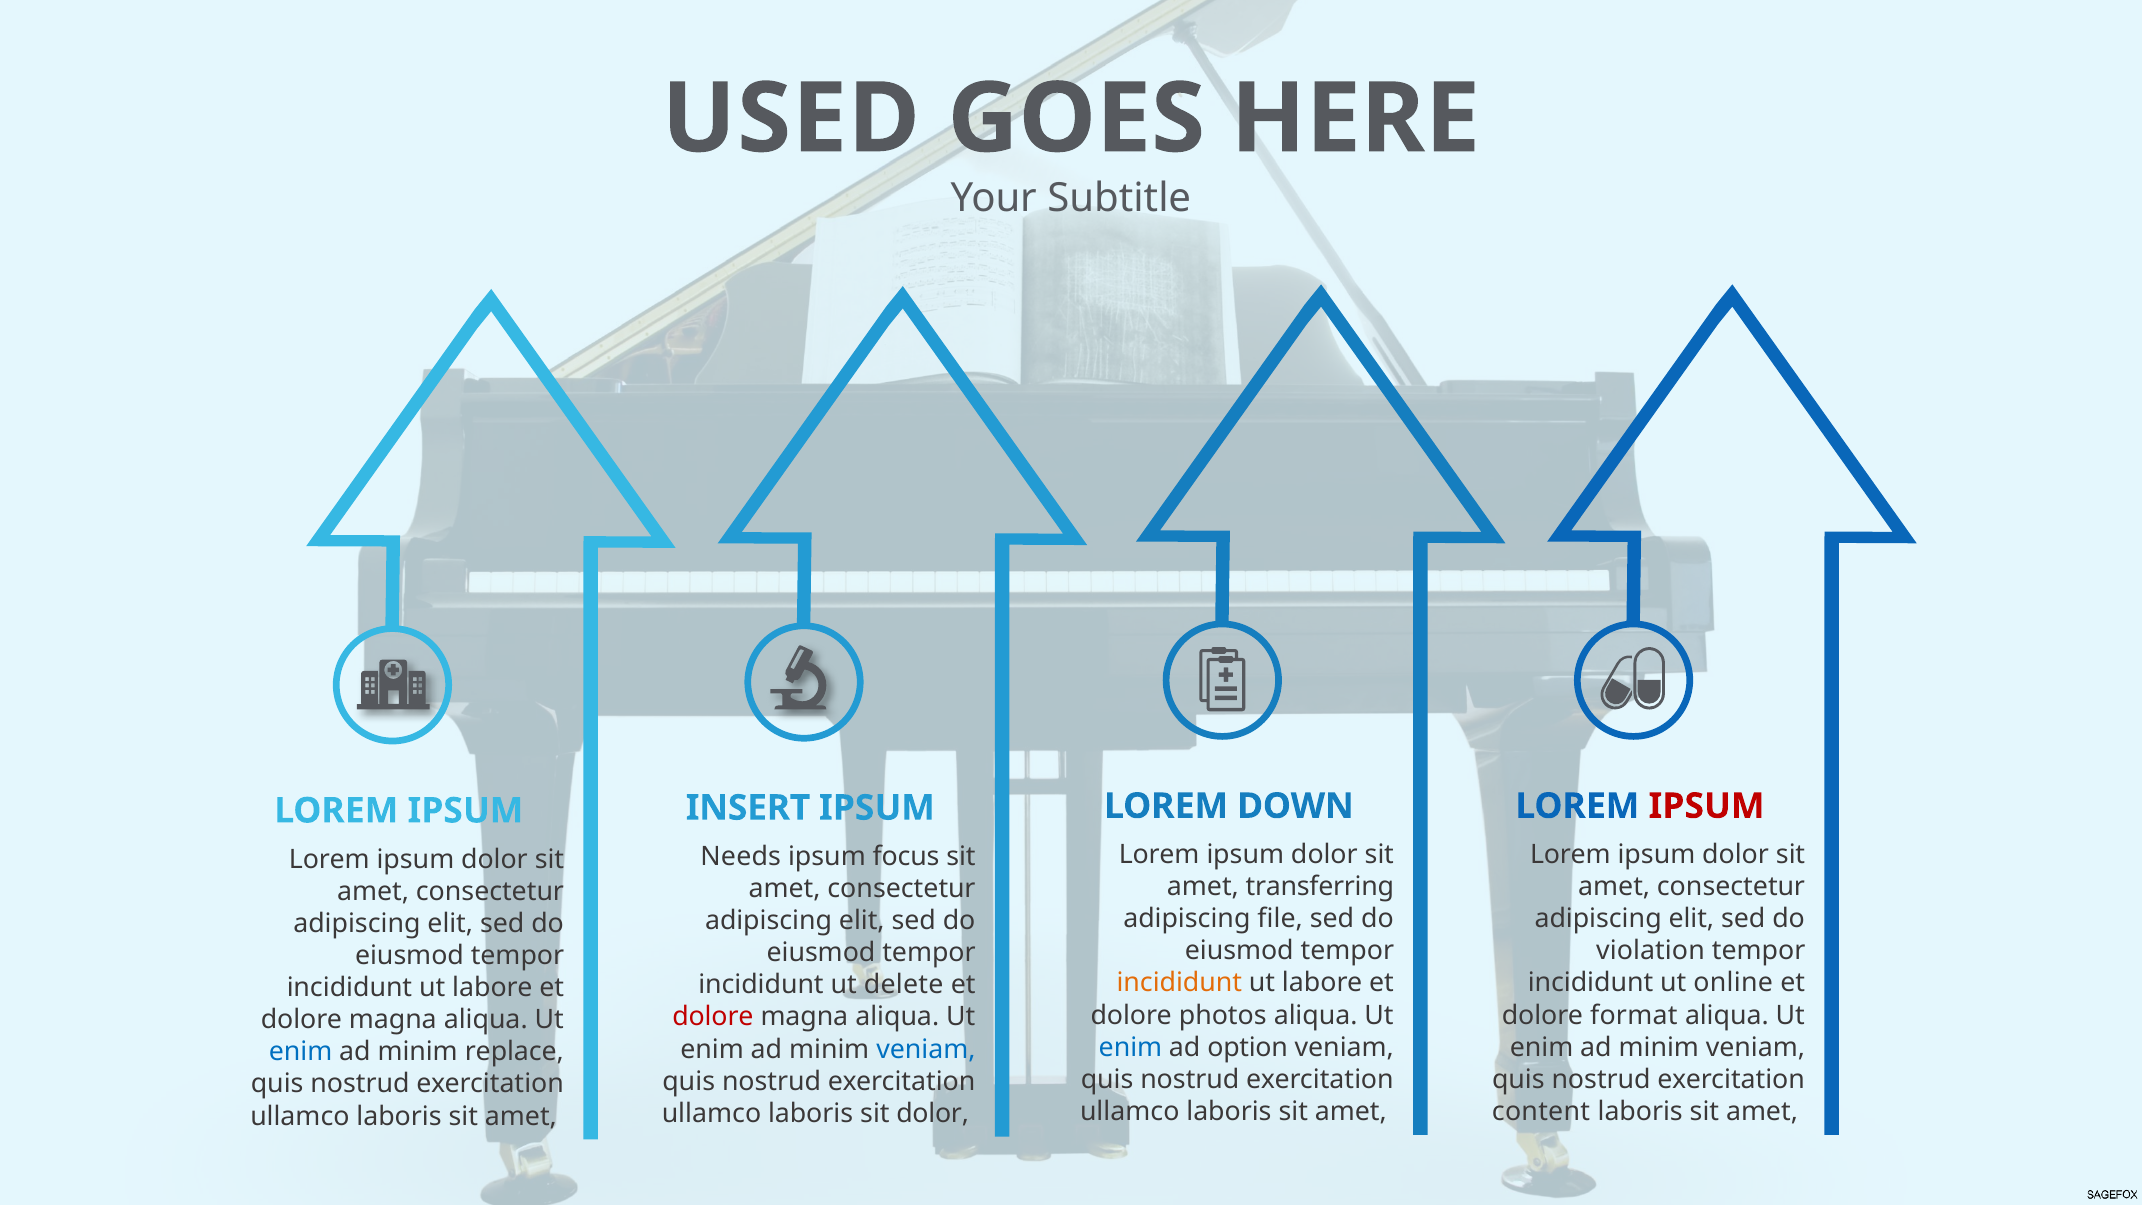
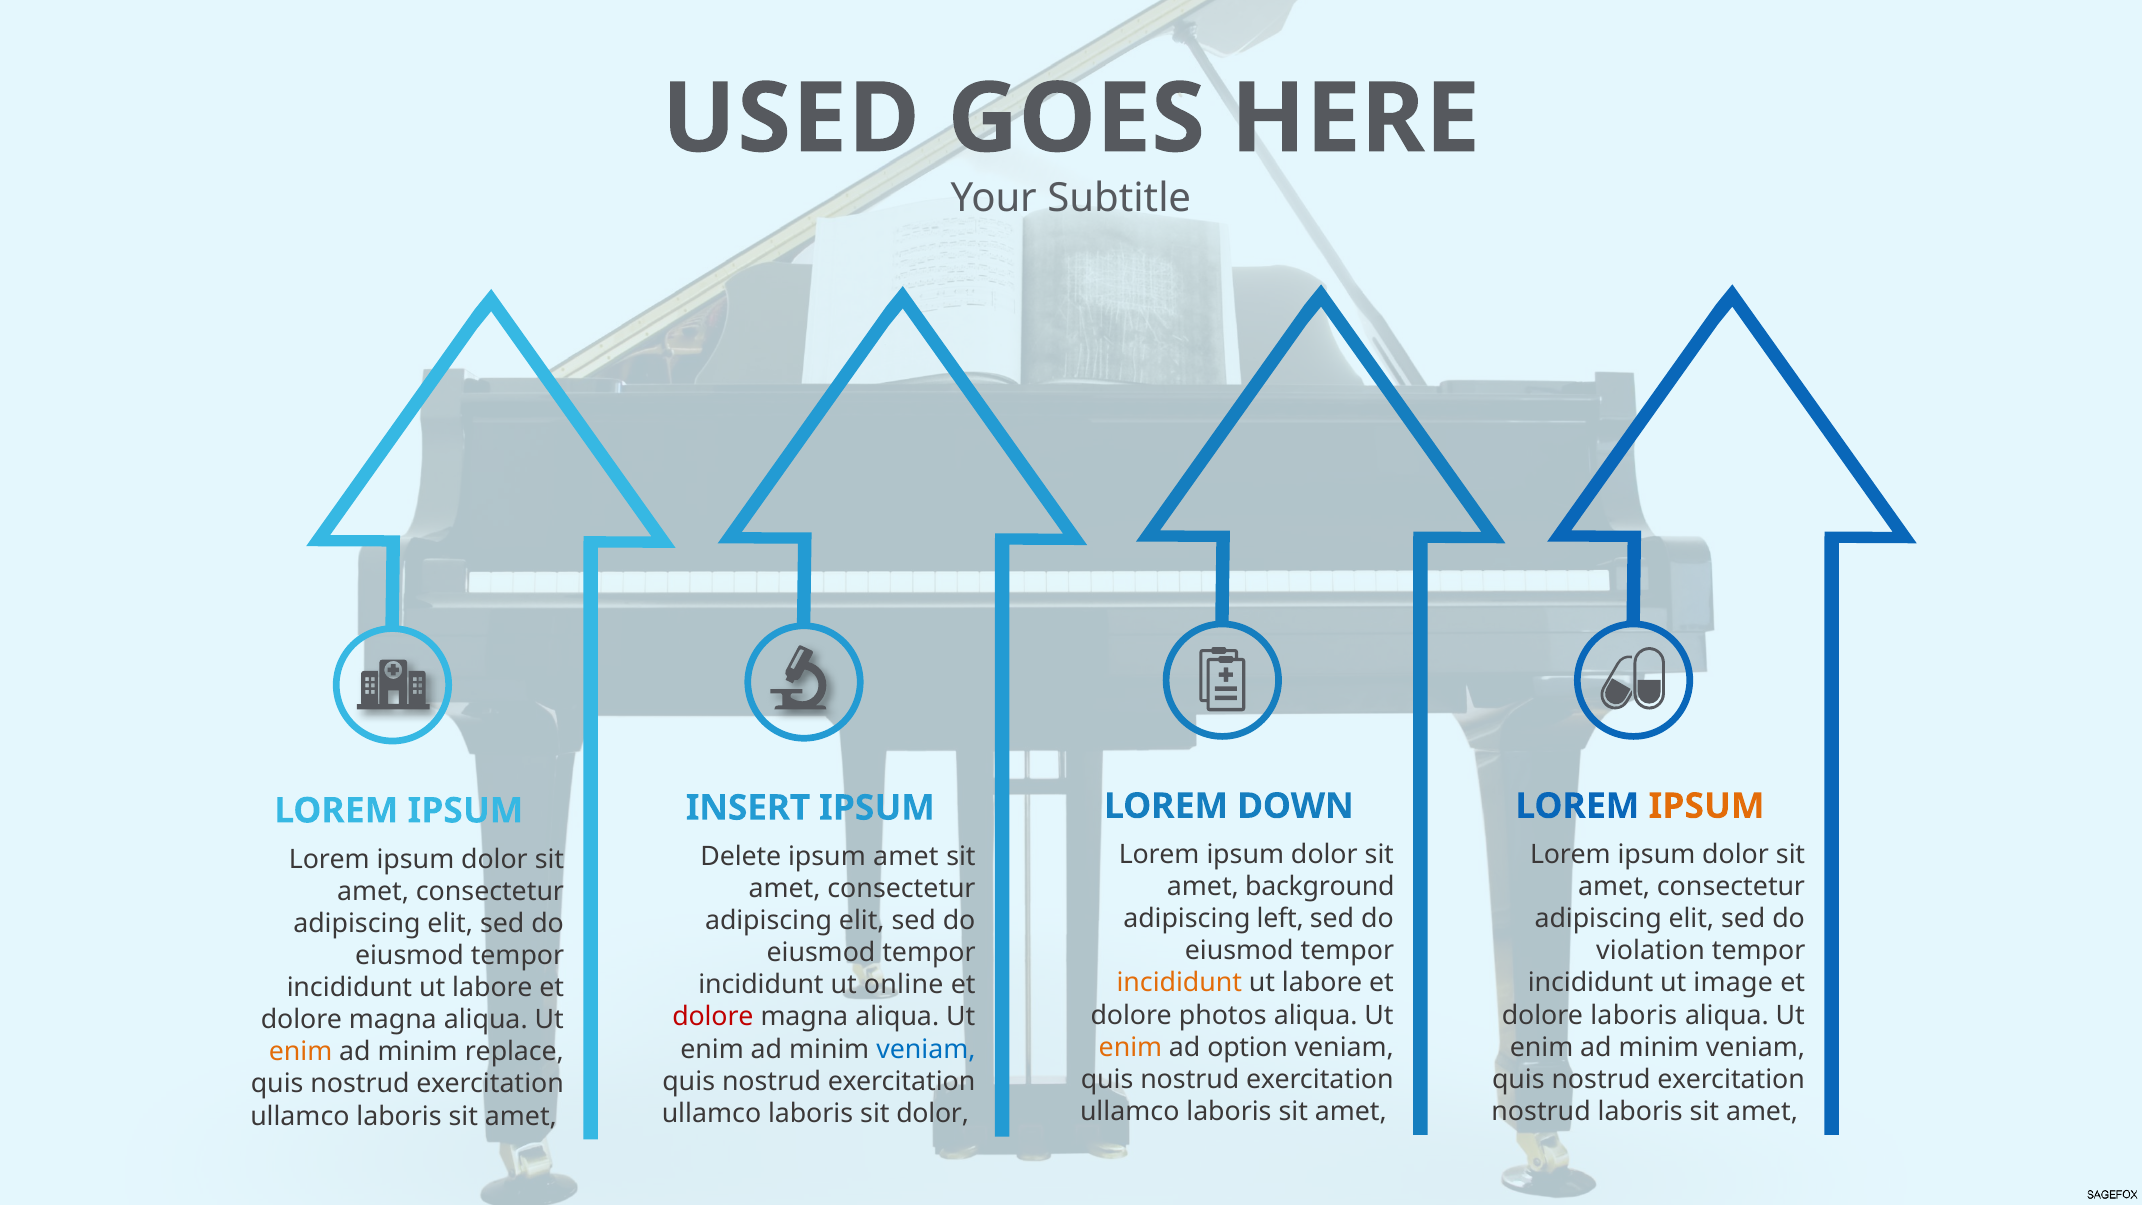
IPSUM colour: red -> orange (1707, 806)
Needs: Needs -> Delete (741, 856)
ipsum focus: focus -> amet (906, 856)
transferring: transferring -> background (1320, 887)
file: file -> left (1280, 919)
online: online -> image (1733, 983)
delete: delete -> online (904, 985)
dolore format: format -> laboris (1634, 1015)
enim colour: blue -> orange (1130, 1047)
enim colour: blue -> orange (301, 1052)
content: content -> nostrud (1541, 1112)
